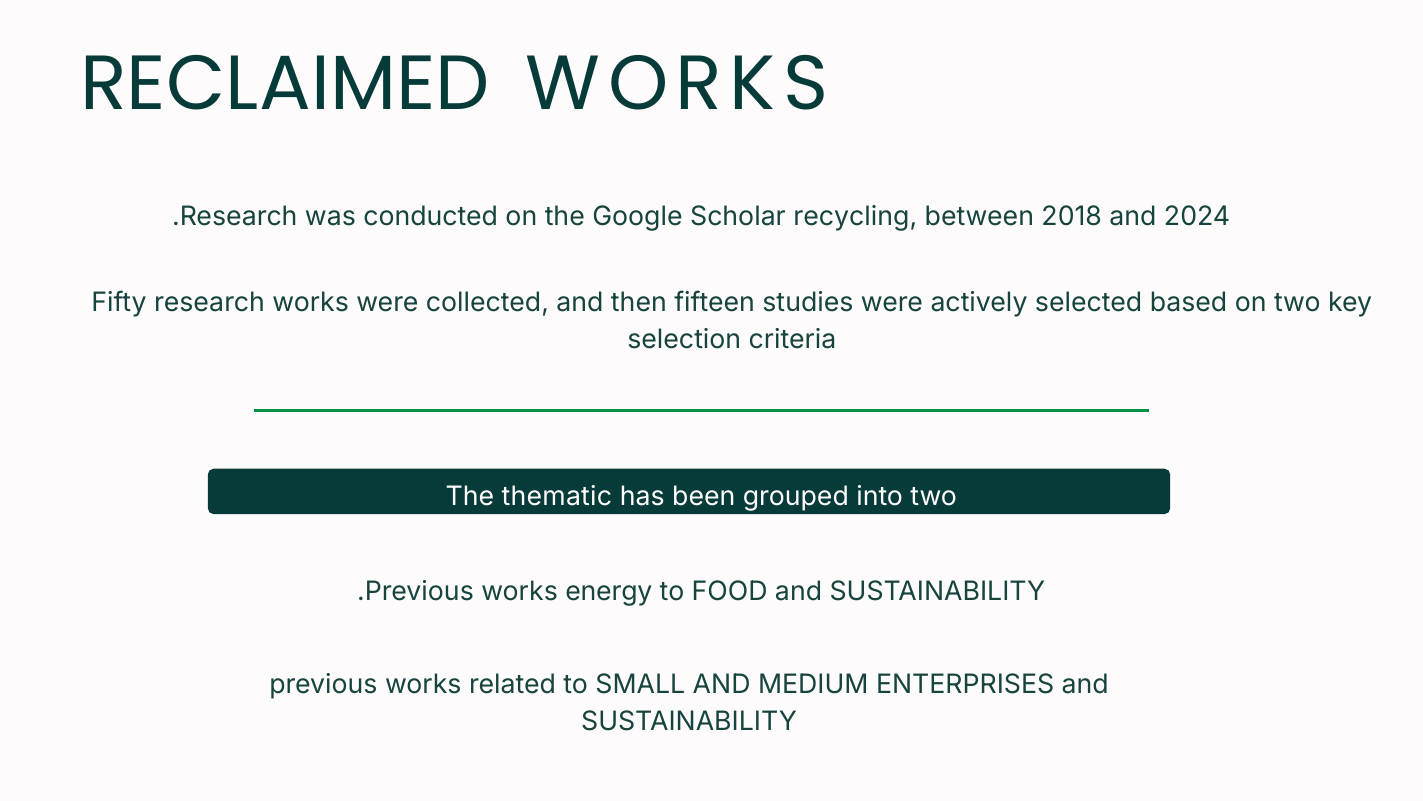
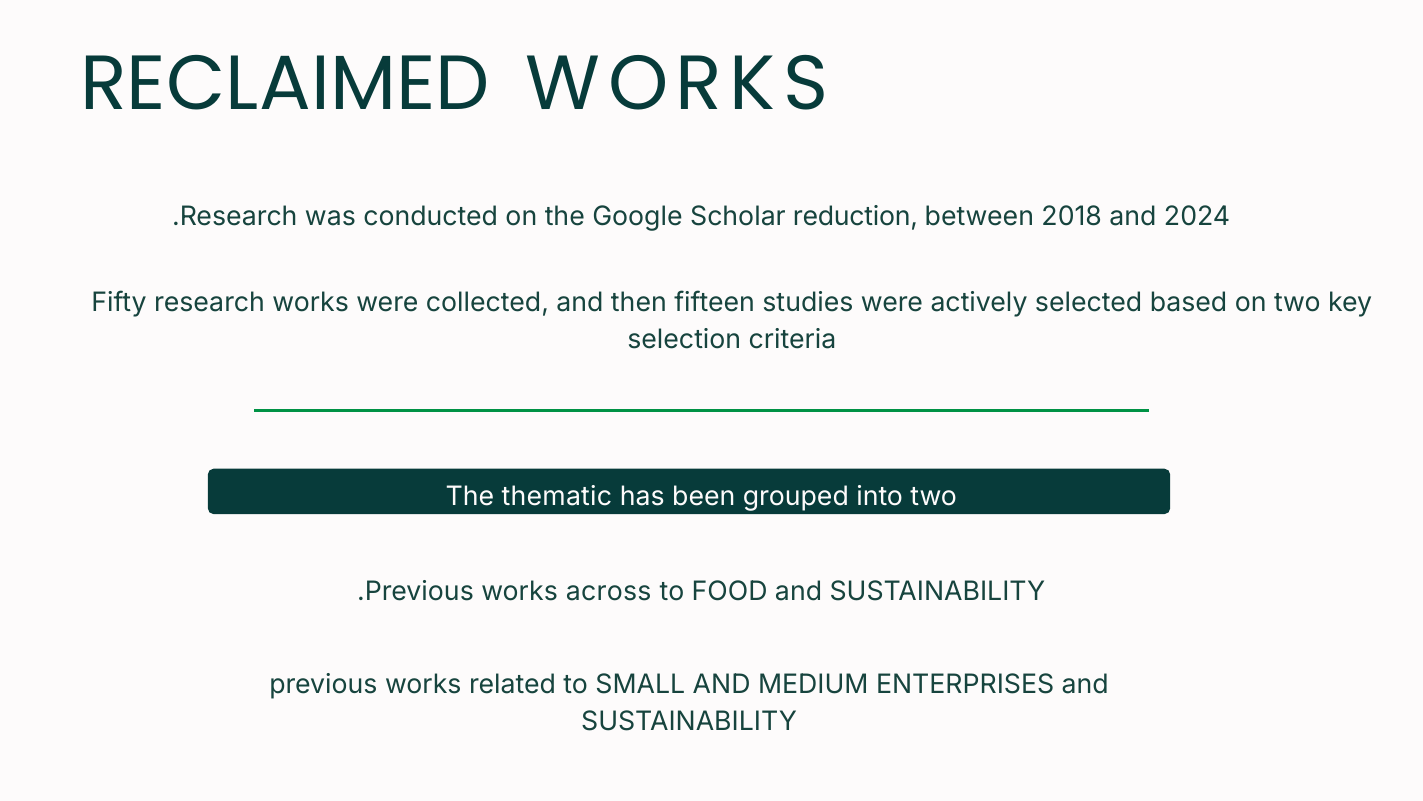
recycling: recycling -> reduction (855, 216)
energy: energy -> across (609, 592)
